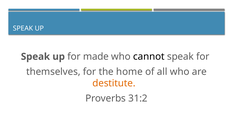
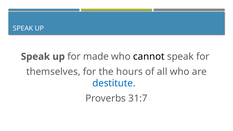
home: home -> hours (129, 72)
destitute colour: orange -> blue (114, 83)
31:2: 31:2 -> 31:7 (138, 98)
